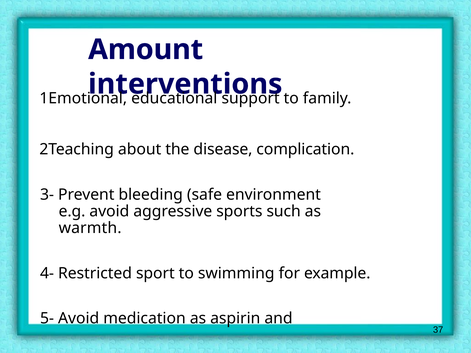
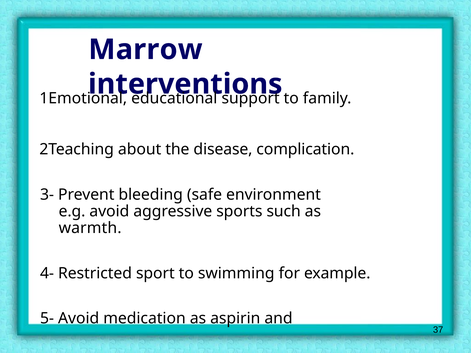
Amount: Amount -> Marrow (145, 50)
